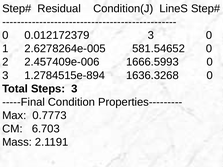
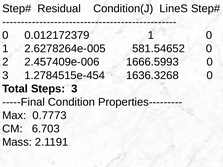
0.012172379 3: 3 -> 1 (151, 35)
1.2784515e-894: 1.2784515e-894 -> 1.2784515e-454 (65, 75)
